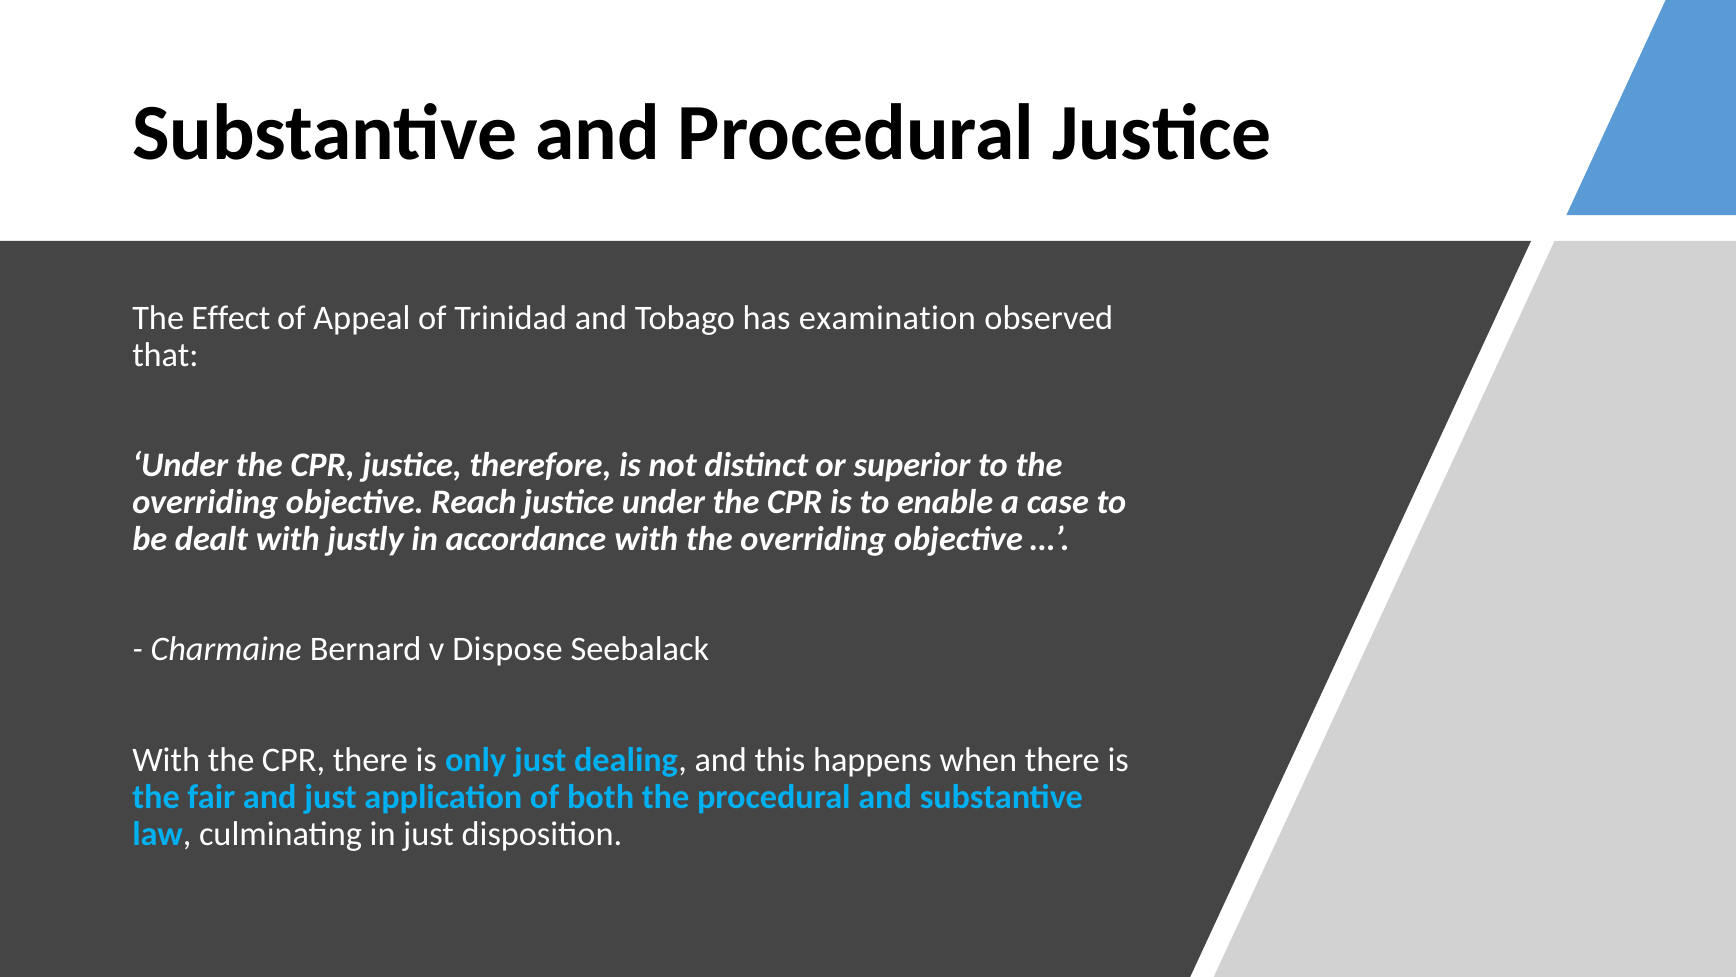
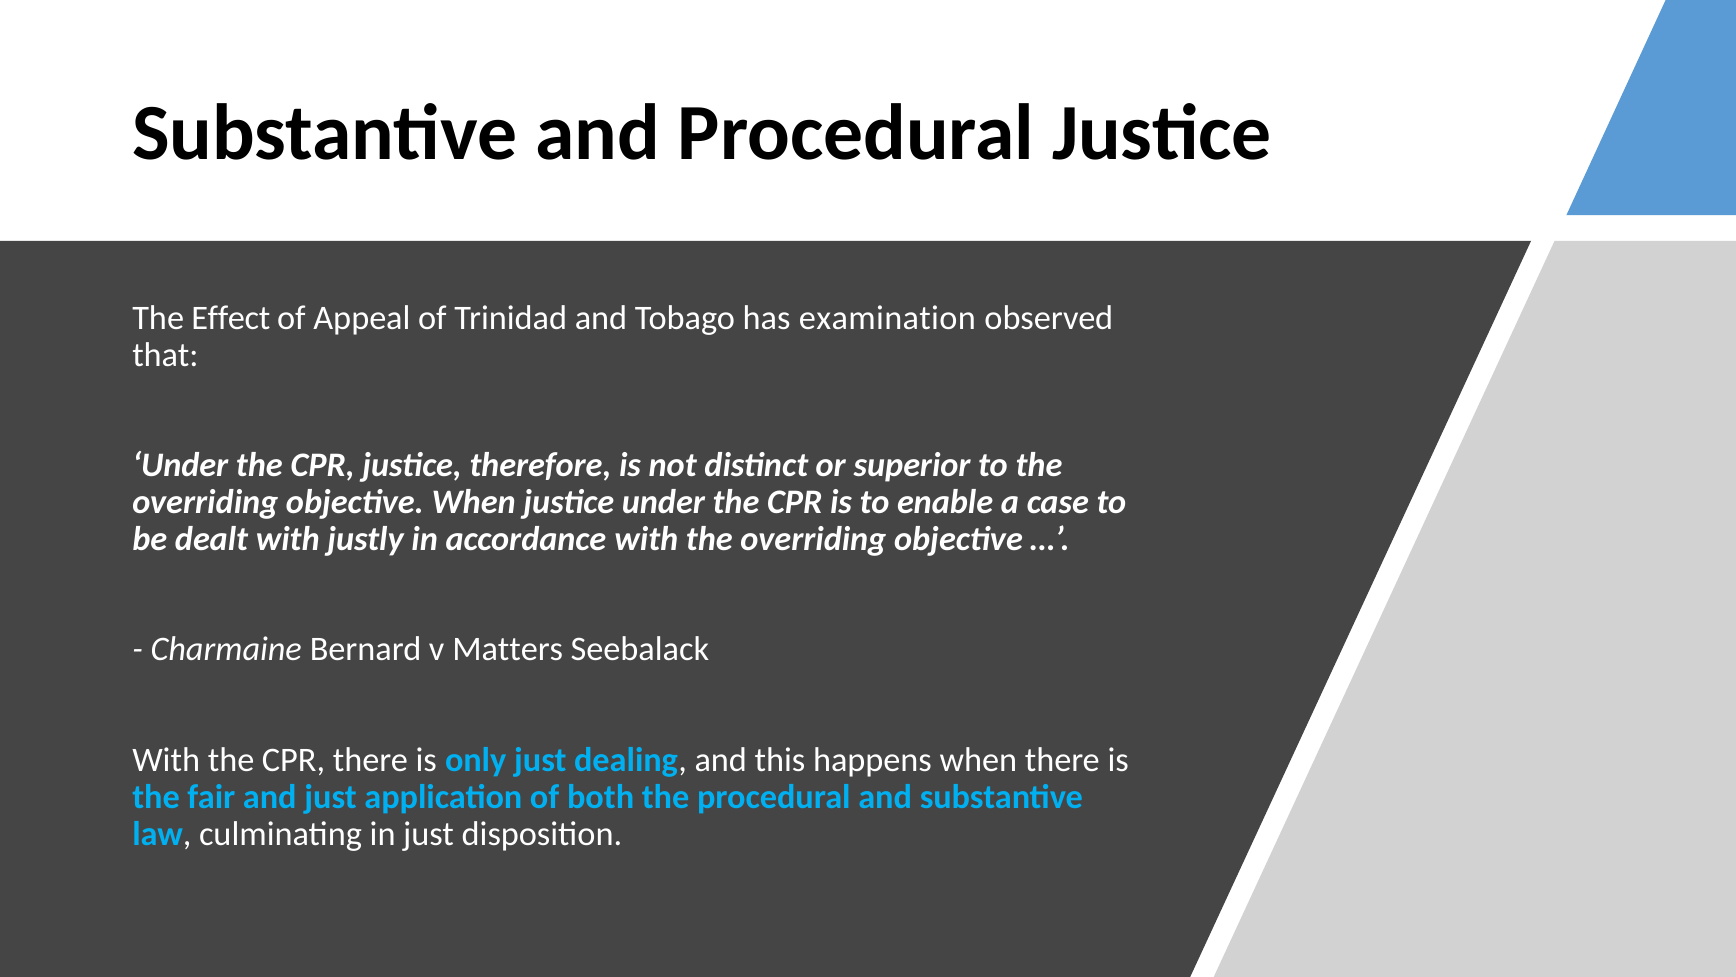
objective Reach: Reach -> When (474, 502)
Dispose: Dispose -> Matters (508, 649)
